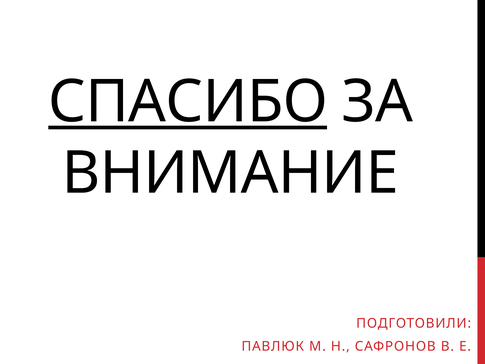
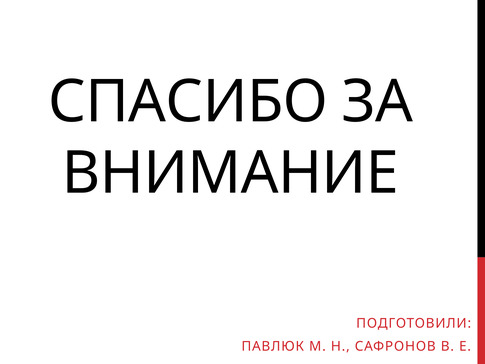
СПАСИБО underline: present -> none (188, 102)
